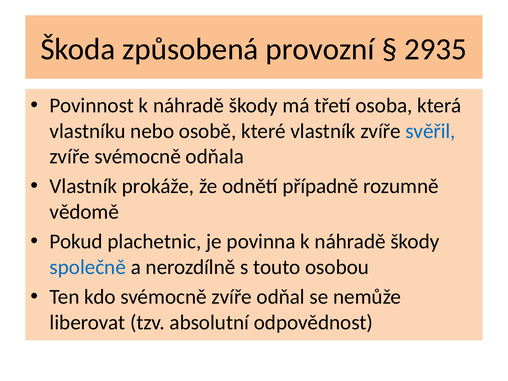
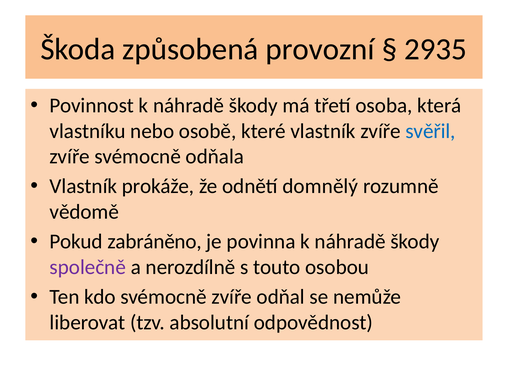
případně: případně -> domnělý (320, 186)
plachetnic: plachetnic -> zabráněno (155, 242)
společně colour: blue -> purple (88, 267)
